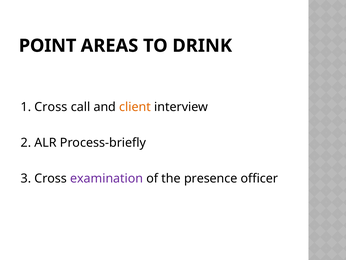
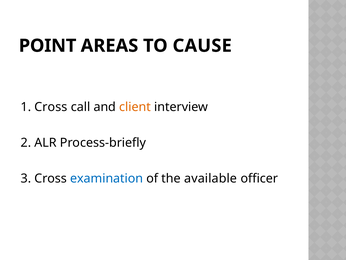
DRINK: DRINK -> CAUSE (202, 46)
examination colour: purple -> blue (107, 178)
presence: presence -> available (211, 178)
